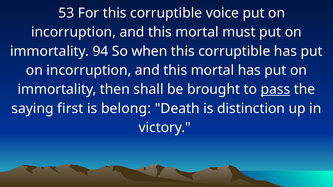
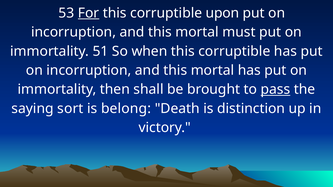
For underline: none -> present (89, 13)
voice: voice -> upon (222, 13)
94: 94 -> 51 (100, 51)
first: first -> sort (70, 109)
